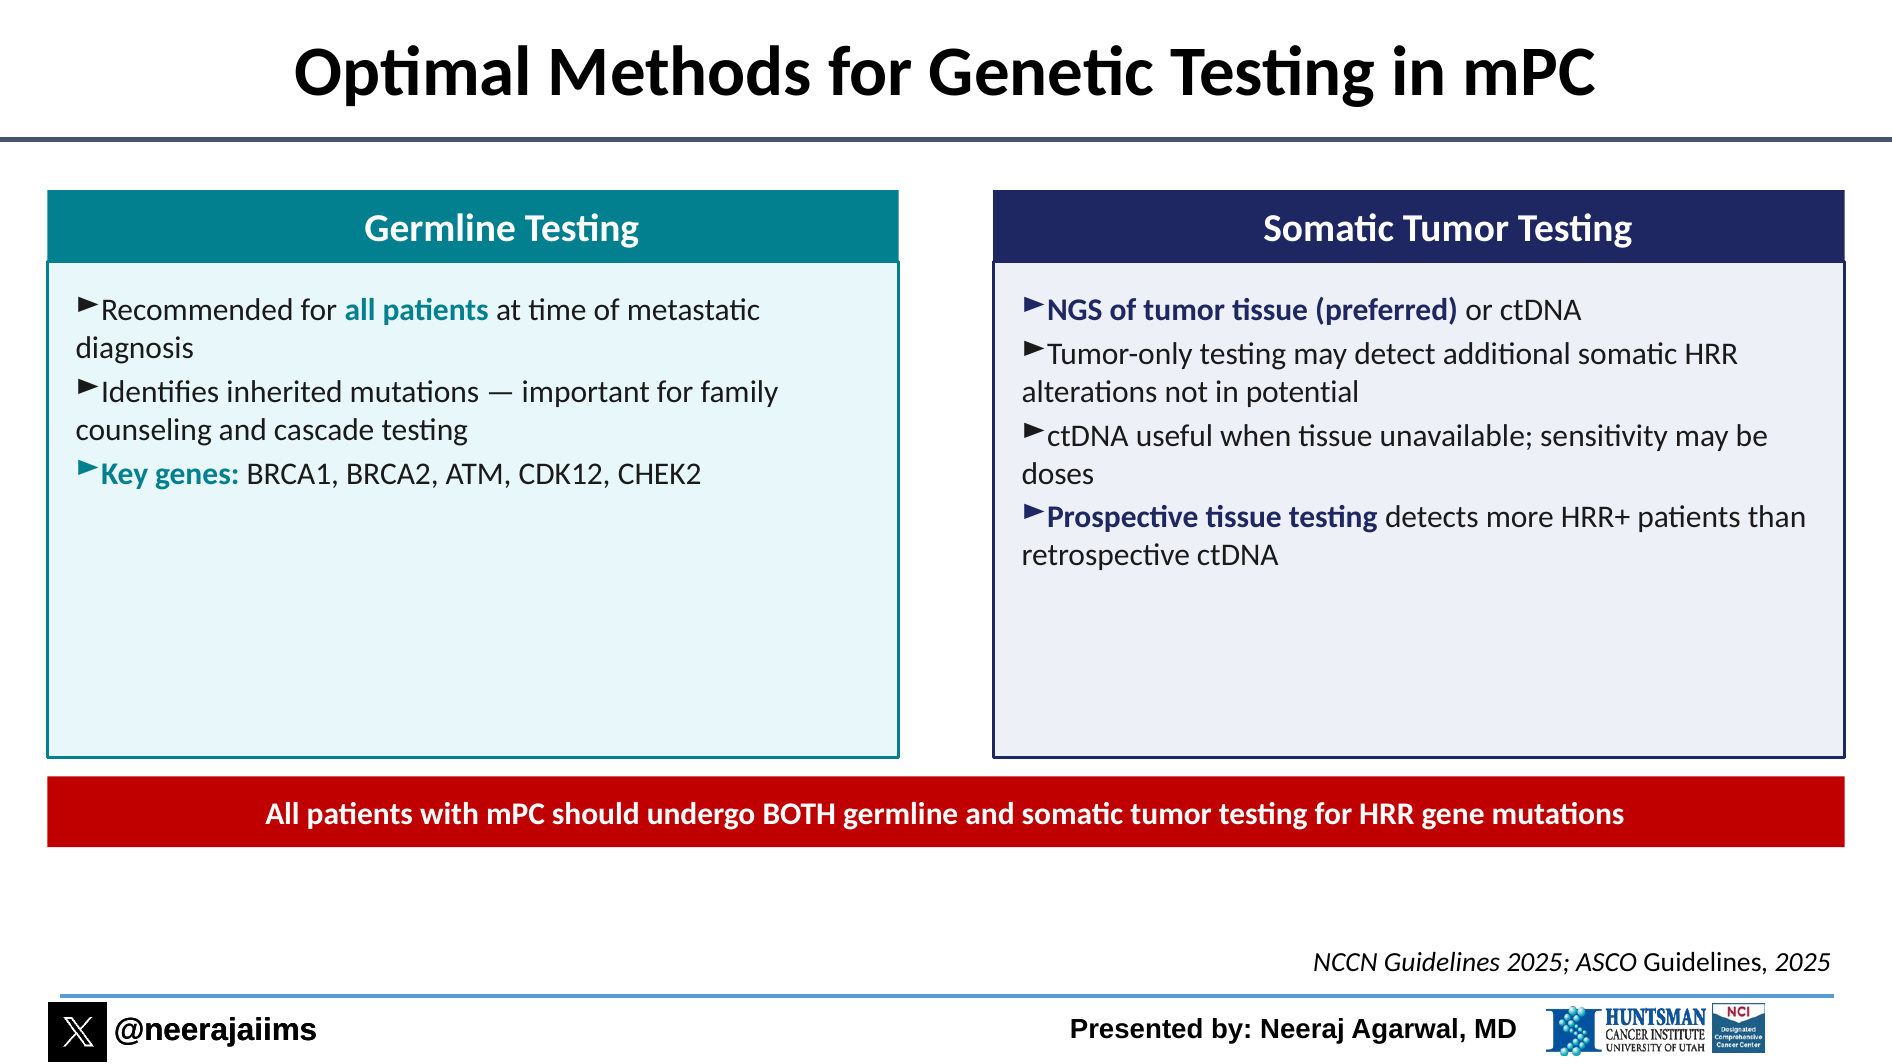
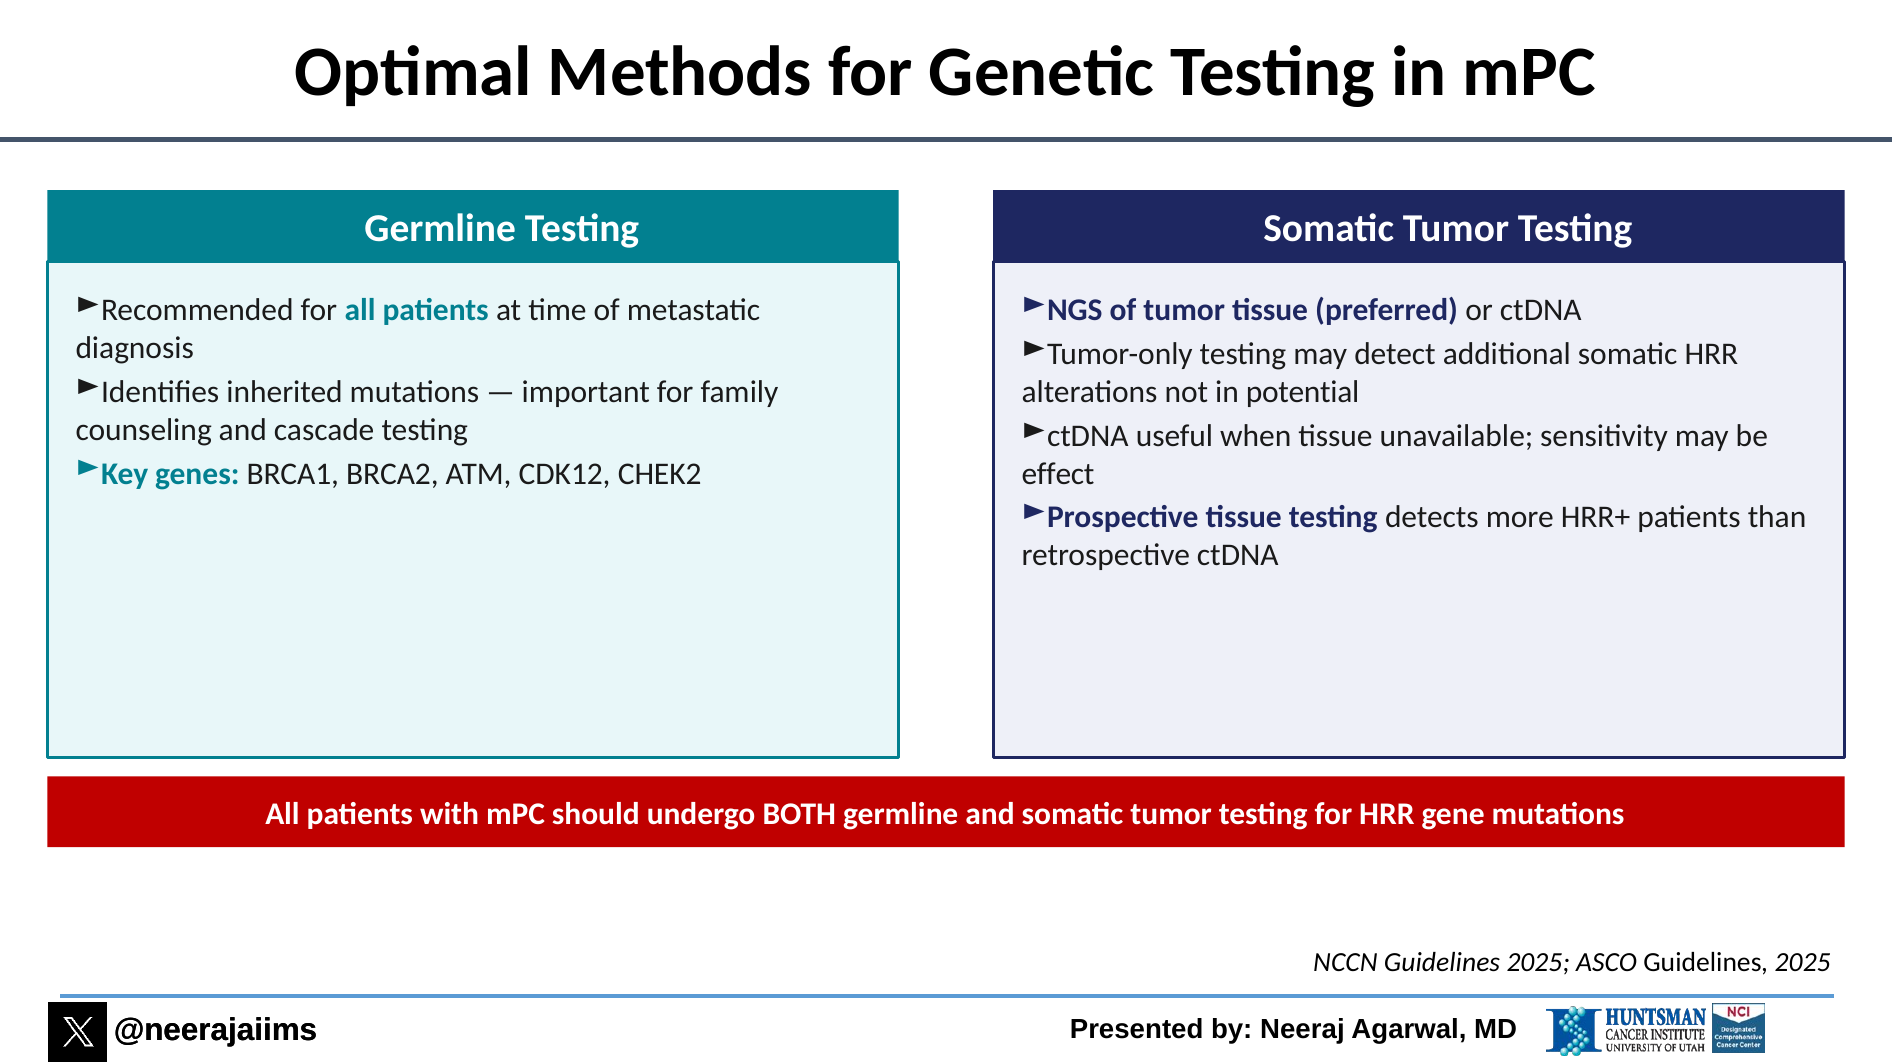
doses: doses -> effect (1058, 474)
